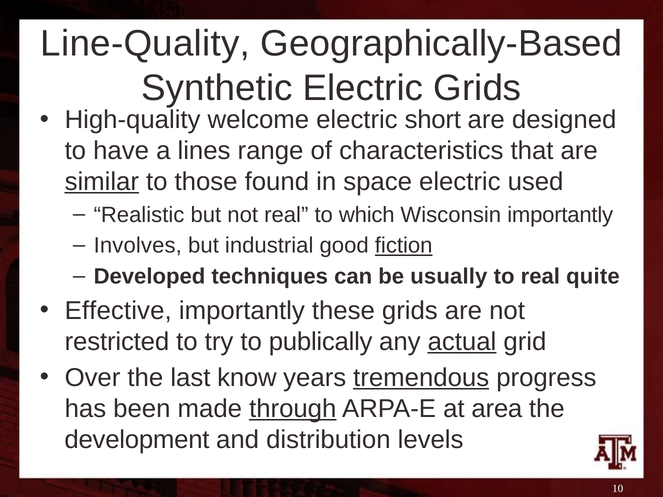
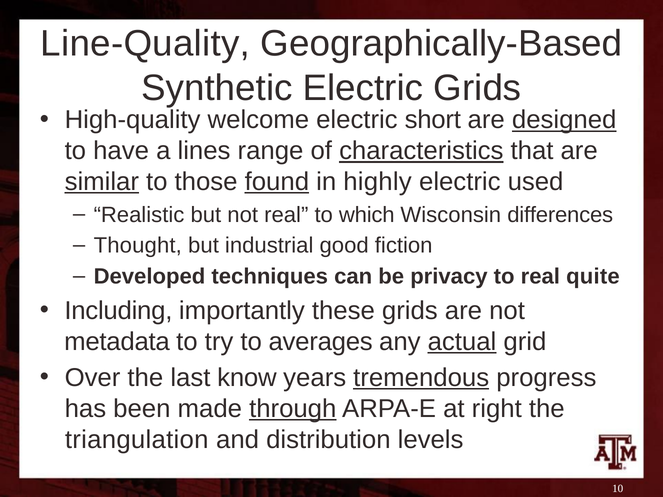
designed underline: none -> present (564, 120)
characteristics underline: none -> present (421, 151)
found underline: none -> present (277, 182)
space: space -> highly (378, 182)
Wisconsin importantly: importantly -> differences (560, 215)
Involves: Involves -> Thought (138, 246)
fiction underline: present -> none (404, 246)
usually: usually -> privacy (449, 277)
Effective: Effective -> Including (118, 311)
restricted: restricted -> metadata (117, 342)
publically: publically -> averages (321, 342)
area: area -> right (497, 409)
development: development -> triangulation (137, 440)
